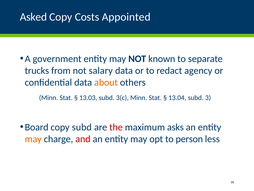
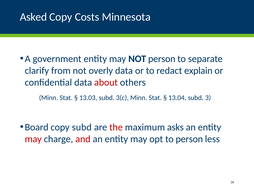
Appointed: Appointed -> Minnesota (126, 17)
NOT known: known -> person (162, 59)
trucks: trucks -> clarify (37, 70)
salary: salary -> overly (101, 70)
agency: agency -> explain (198, 70)
about colour: orange -> red (106, 82)
may colour: orange -> red (33, 139)
